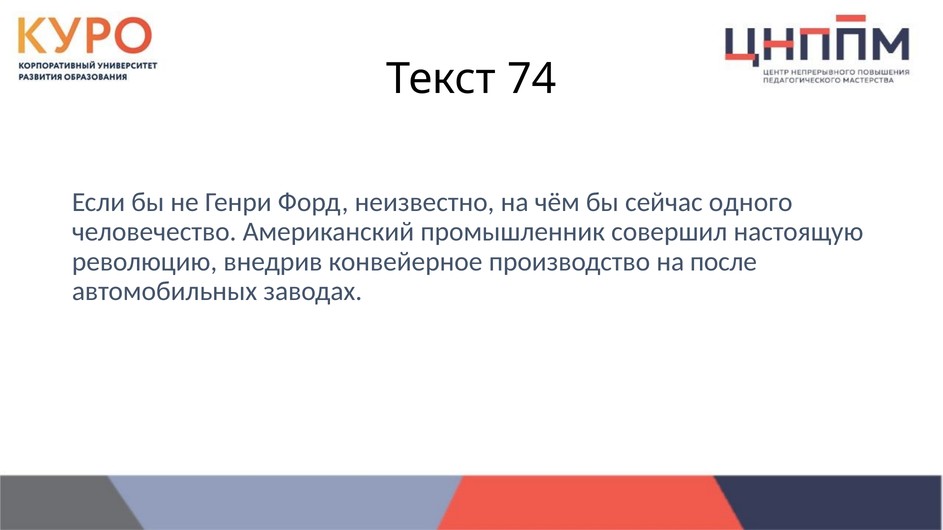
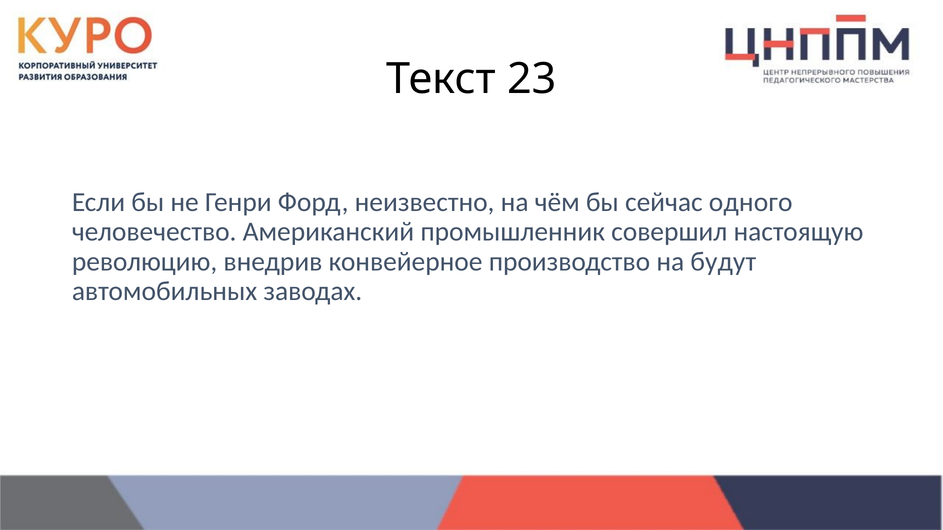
74: 74 -> 23 (532, 79)
после: после -> будут (723, 262)
